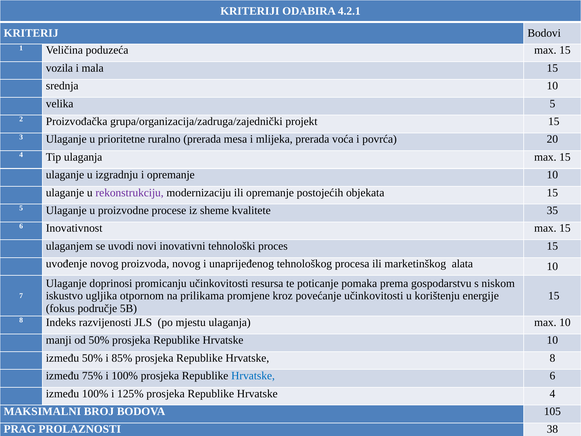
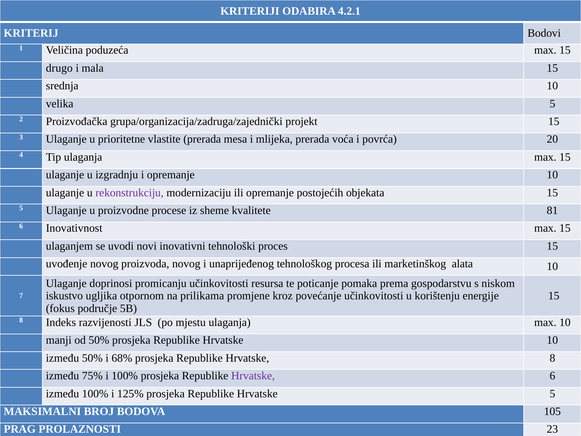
vozila: vozila -> drugo (59, 68)
ruralno: ruralno -> vlastite (164, 139)
35: 35 -> 81 (552, 210)
85%: 85% -> 68% (122, 358)
Hrvatske colour: blue -> purple (253, 376)
Hrvatske 4: 4 -> 5 (552, 393)
38: 38 -> 23 (552, 429)
